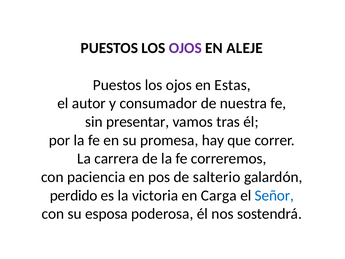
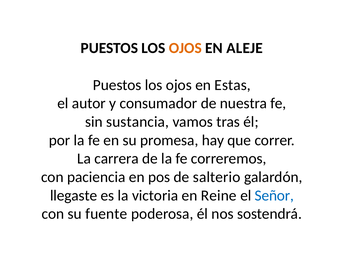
OJOS colour: purple -> orange (185, 48)
presentar: presentar -> sustancia (138, 122)
perdido: perdido -> llegaste (74, 195)
Carga: Carga -> Reine (219, 195)
esposa: esposa -> fuente (106, 214)
